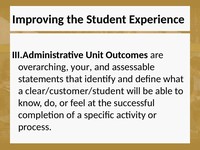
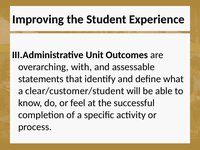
your: your -> with (81, 67)
